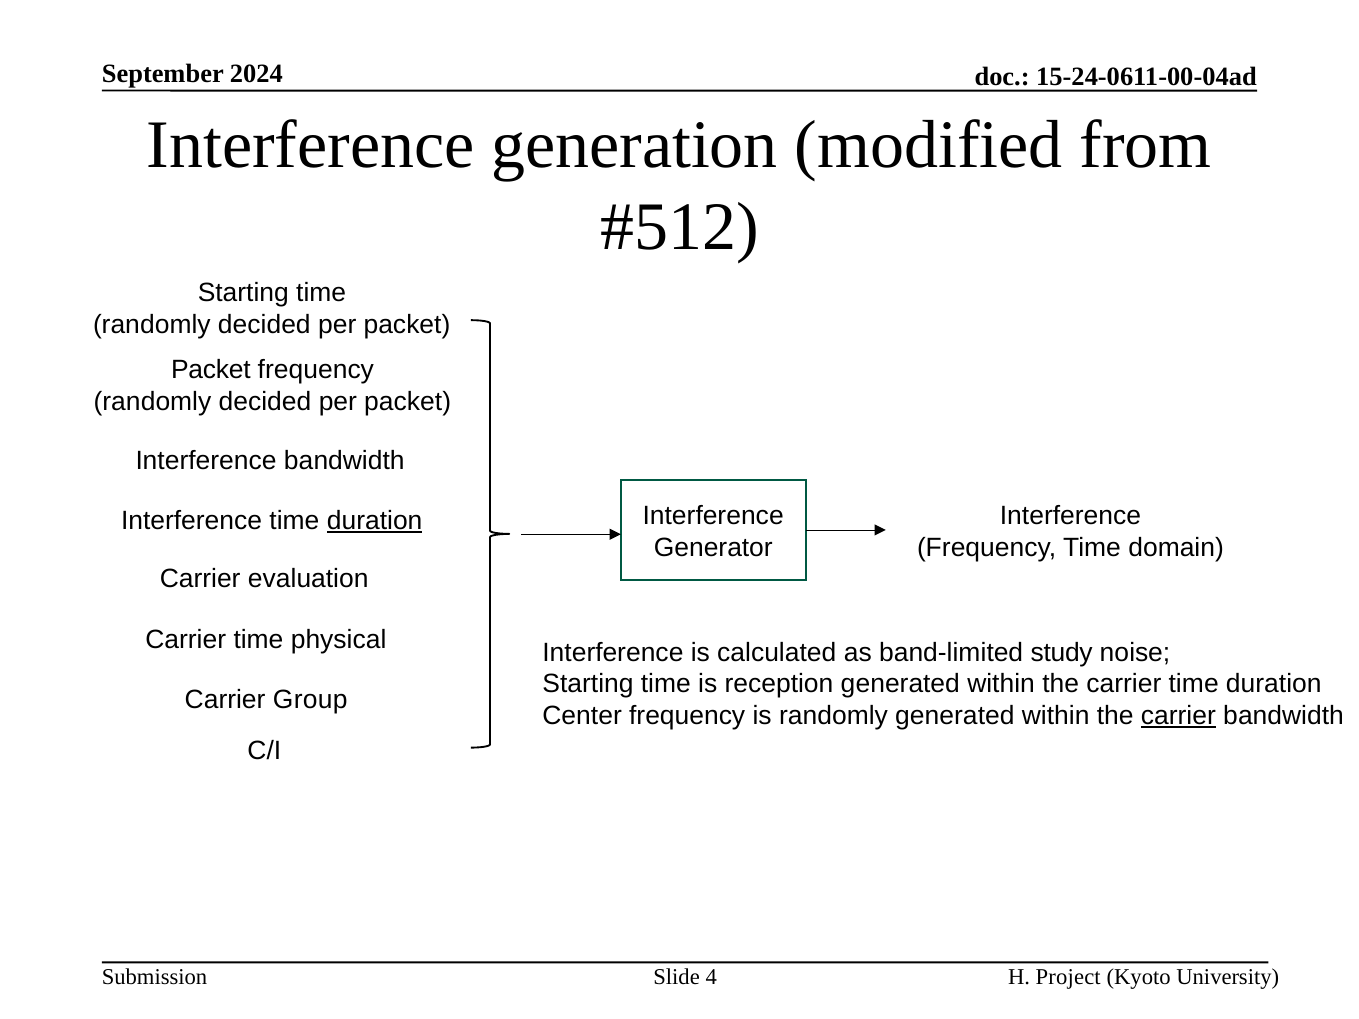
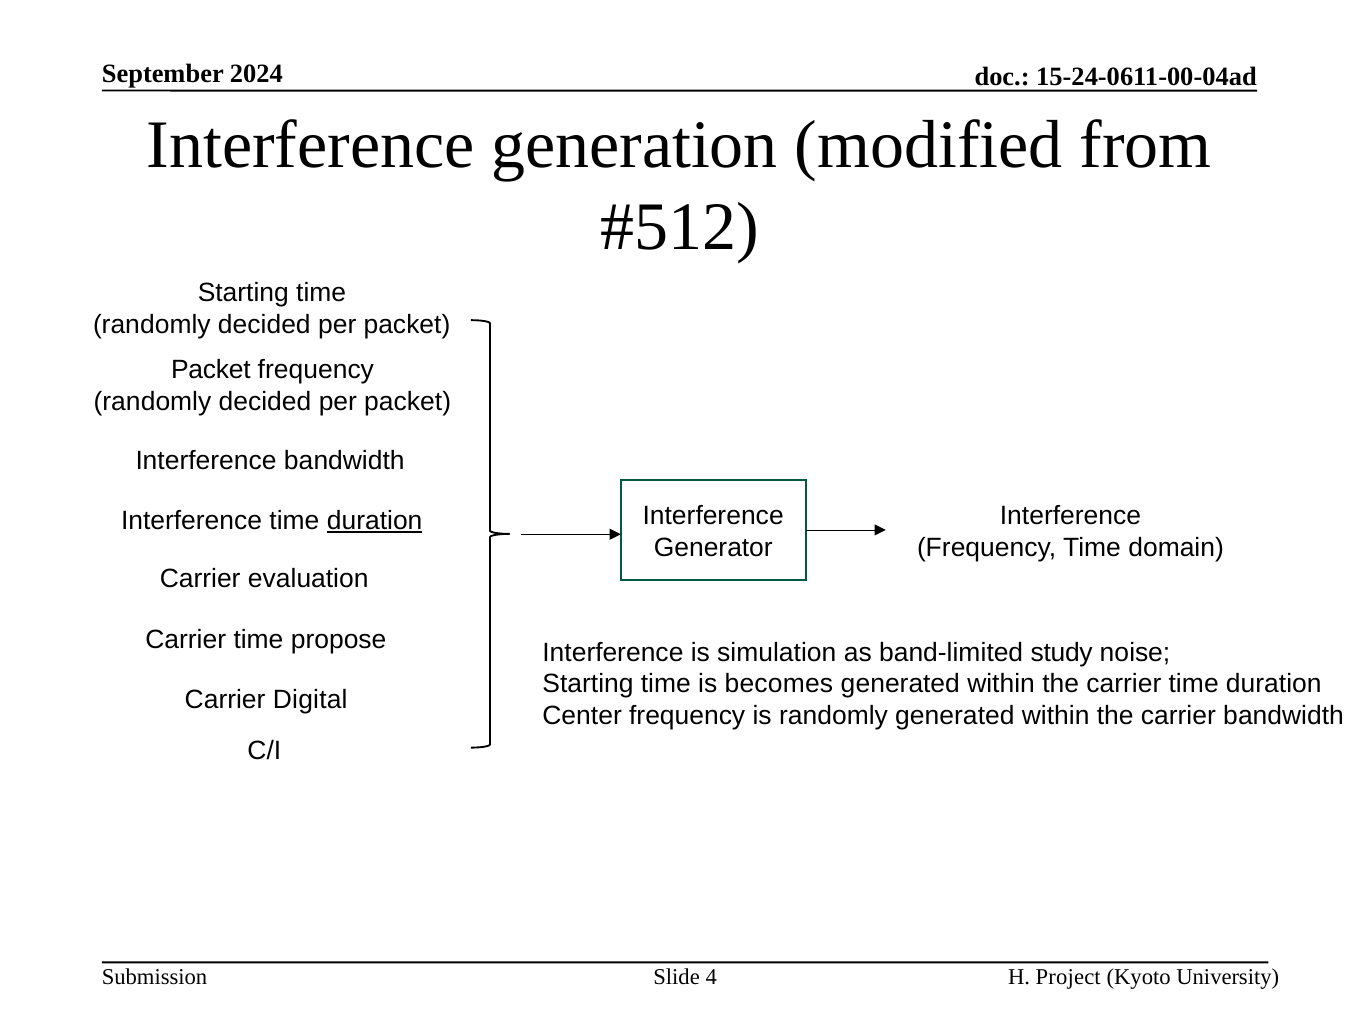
physical: physical -> propose (339, 640)
calculated: calculated -> simulation (777, 653)
reception: reception -> becomes (779, 684)
Group: Group -> Digital (310, 700)
carrier underline: present -> none (1178, 716)
